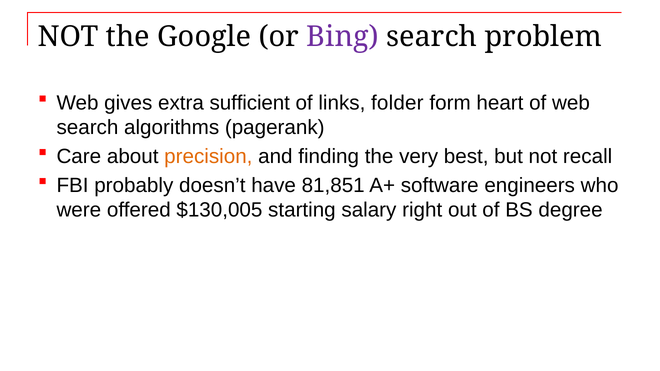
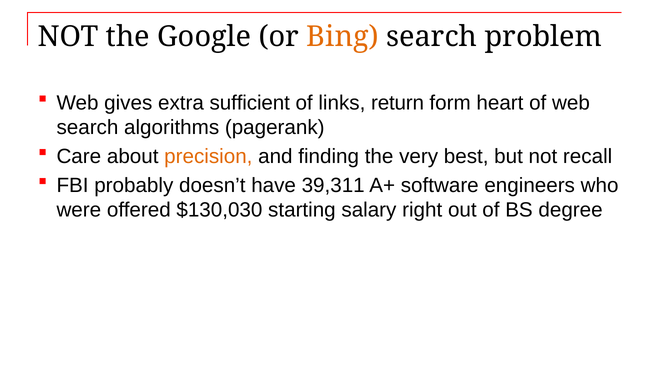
Bing colour: purple -> orange (343, 37)
folder: folder -> return (398, 103)
81,851: 81,851 -> 39,311 (333, 185)
$130,005: $130,005 -> $130,030 (219, 210)
